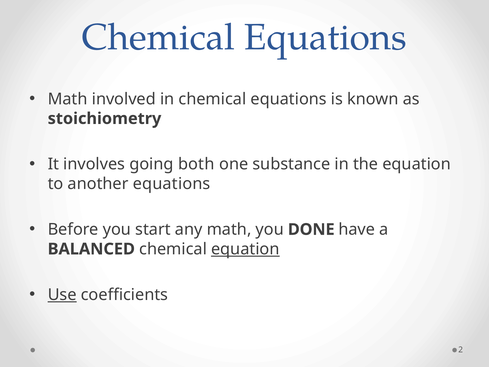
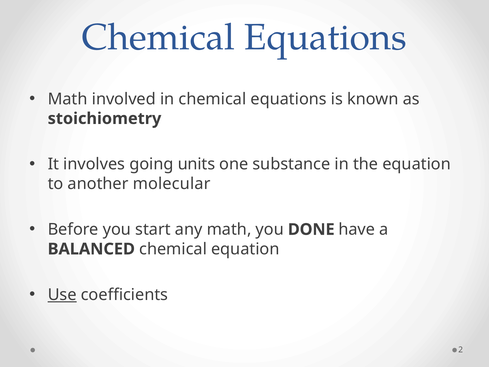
both: both -> units (196, 164)
another equations: equations -> molecular (172, 184)
equation underline: present -> none (245, 249)
